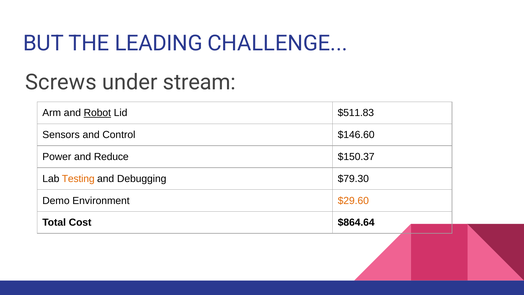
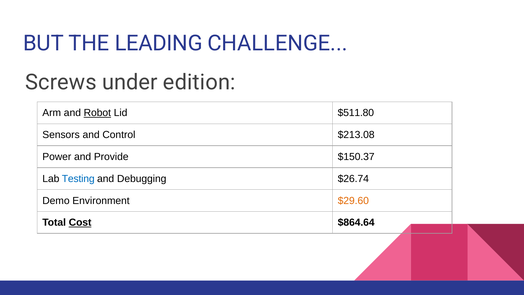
stream: stream -> edition (199, 82)
$511.83: $511.83 -> $511.80 (356, 113)
$146.60: $146.60 -> $213.08 (356, 135)
Reduce: Reduce -> Provide (111, 157)
Testing colour: orange -> blue (78, 179)
$79.30: $79.30 -> $26.74 (353, 179)
Cost underline: none -> present (80, 222)
